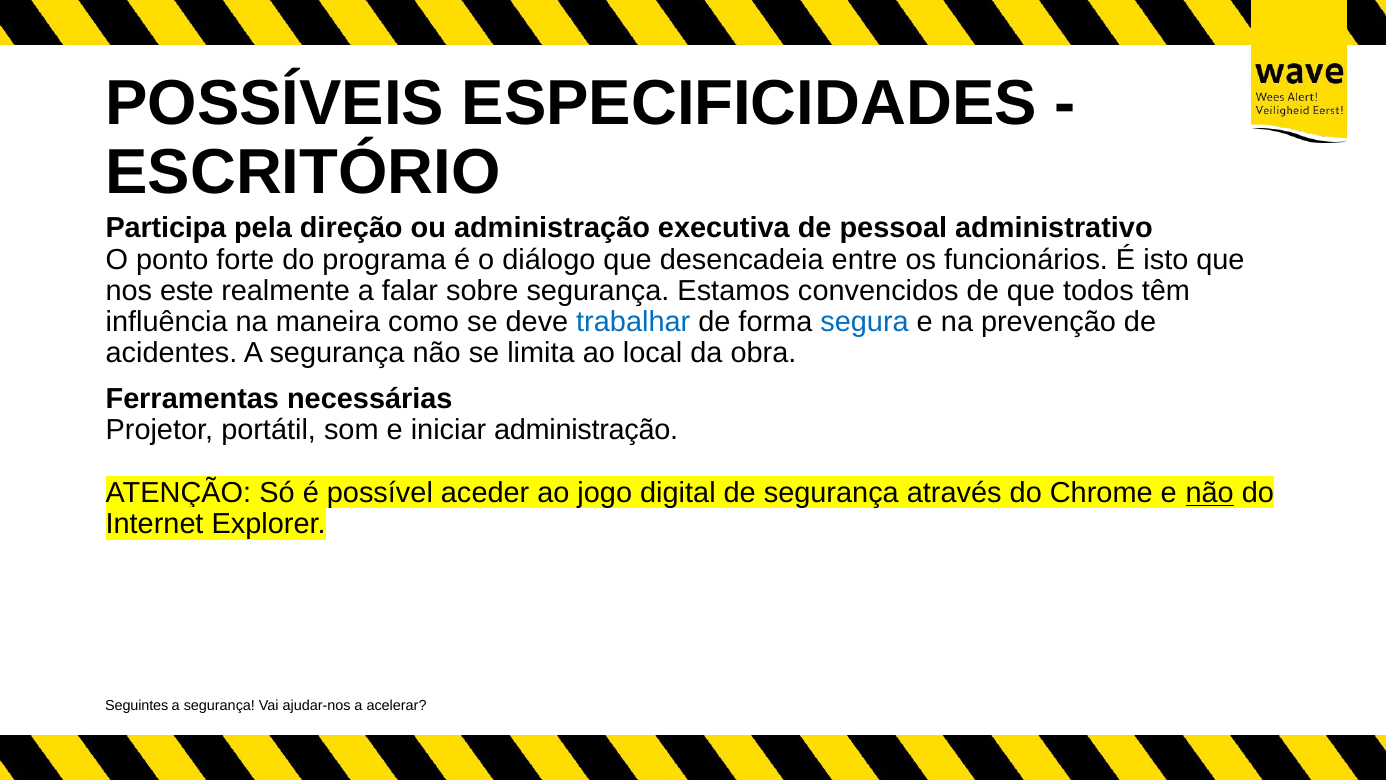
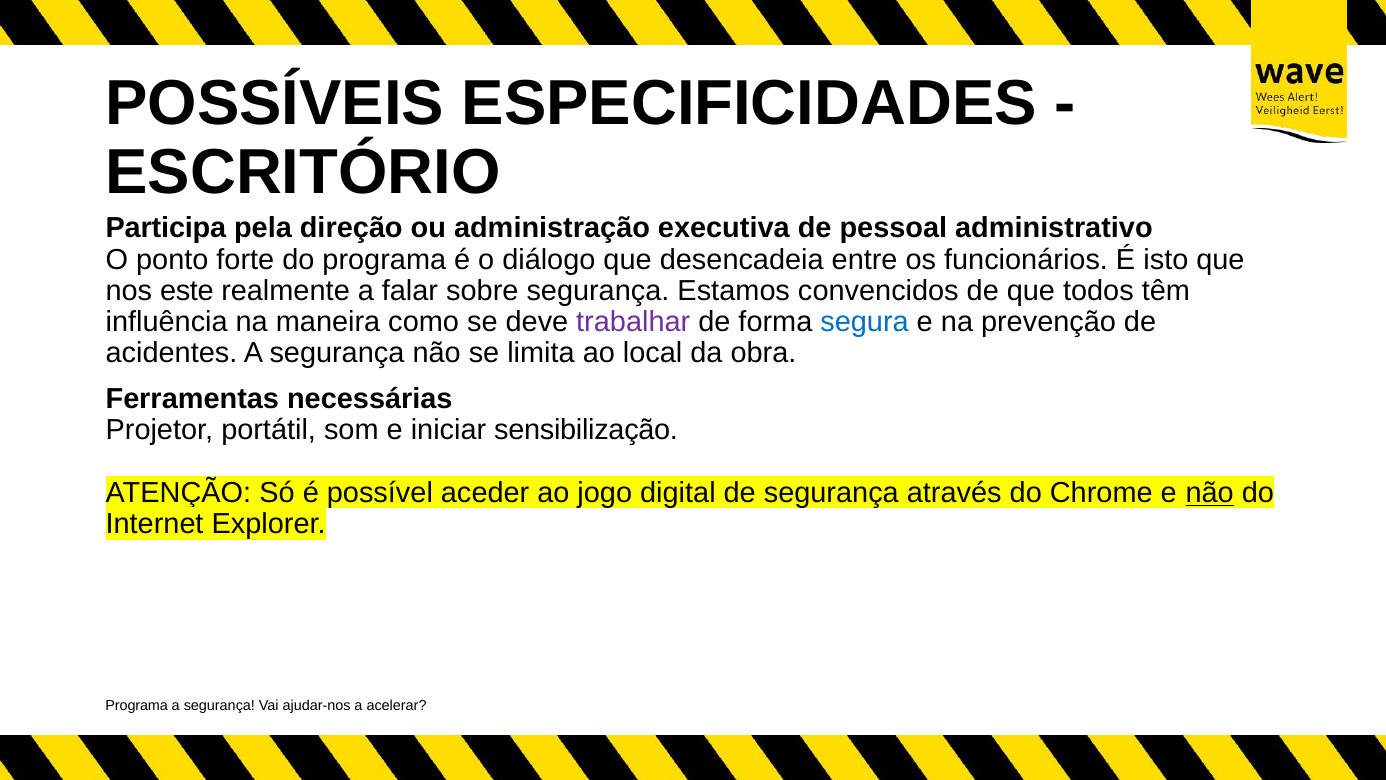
trabalhar colour: blue -> purple (633, 322)
iniciar administração: administração -> sensibilização (586, 430)
Seguintes: Seguintes -> Programa (137, 705)
